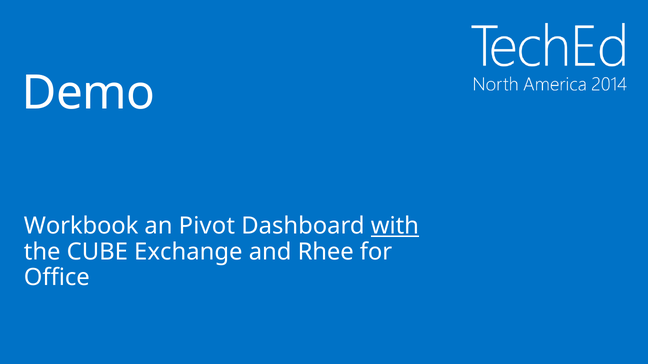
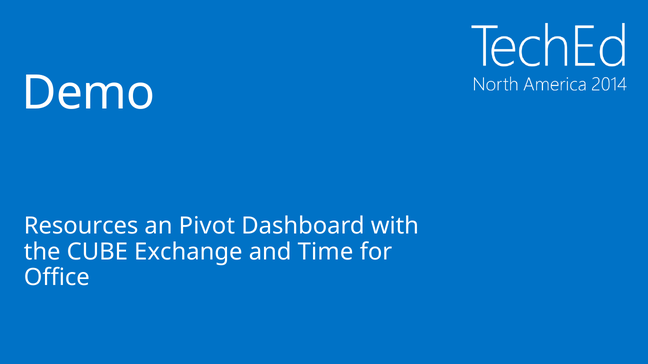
Workbook: Workbook -> Resources (81, 226)
with underline: present -> none (395, 226)
Rhee: Rhee -> Time (326, 252)
